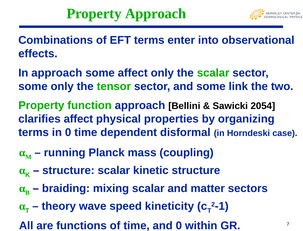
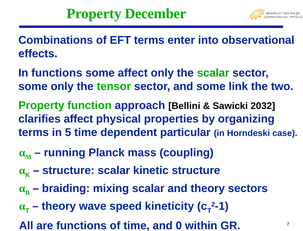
Property Approach: Approach -> December (156, 14)
In approach: approach -> functions (57, 73)
2054: 2054 -> 2032 (263, 106)
in 0: 0 -> 5 (68, 132)
disformal: disformal -> particular (185, 132)
and matter: matter -> theory (208, 188)
